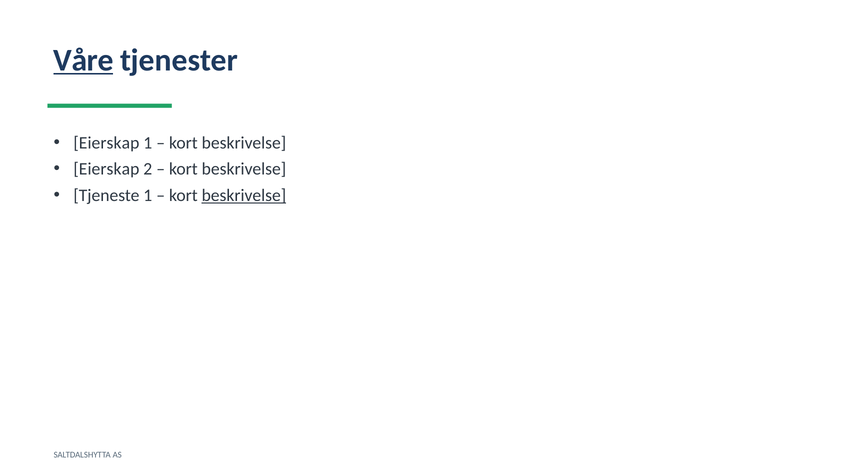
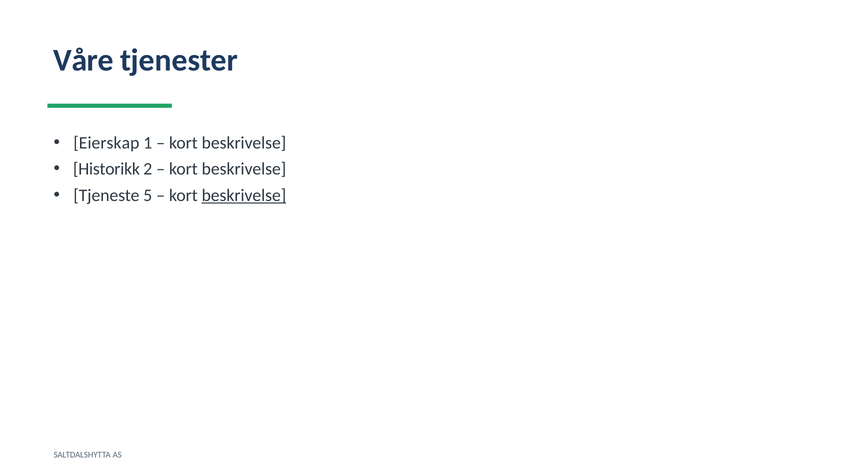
Våre underline: present -> none (83, 60)
Eierskap: Eierskap -> Historikk (107, 169)
Tjeneste 1: 1 -> 5 (148, 195)
